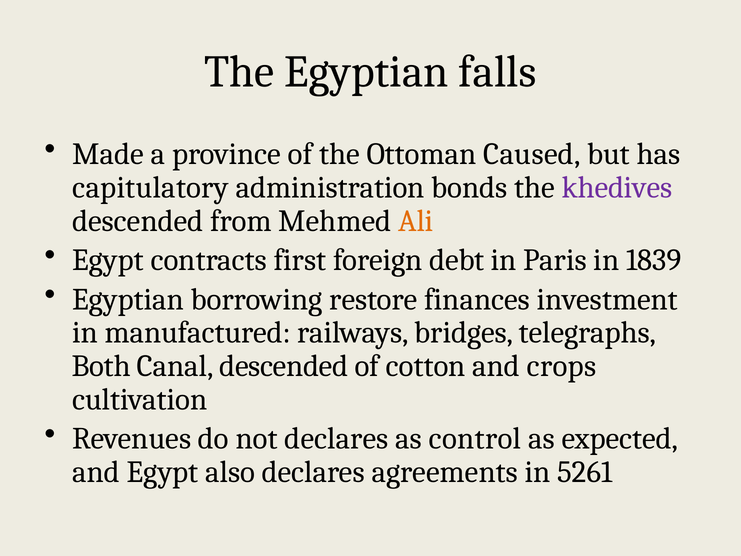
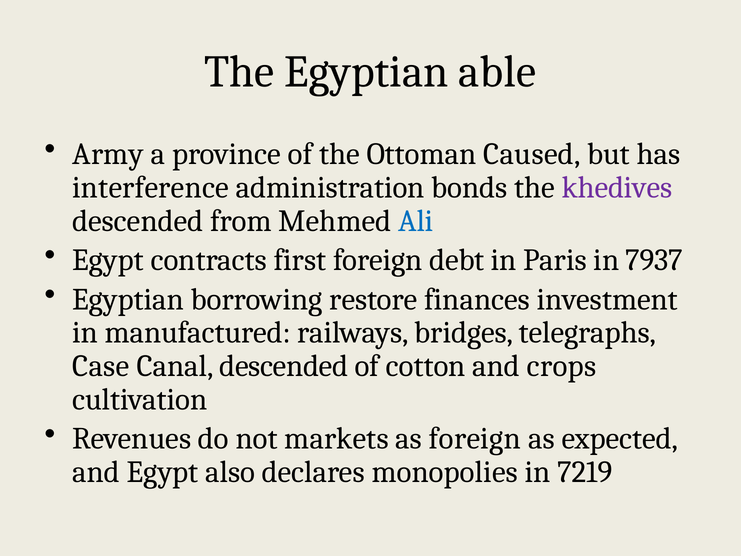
falls: falls -> able (497, 72)
Made: Made -> Army (108, 154)
capitulatory: capitulatory -> interference (151, 187)
Ali colour: orange -> blue (416, 221)
1839: 1839 -> 7937 (654, 260)
Both: Both -> Case (101, 366)
not declares: declares -> markets (337, 439)
as control: control -> foreign (475, 439)
agreements: agreements -> monopolies (445, 472)
5261: 5261 -> 7219 (585, 472)
